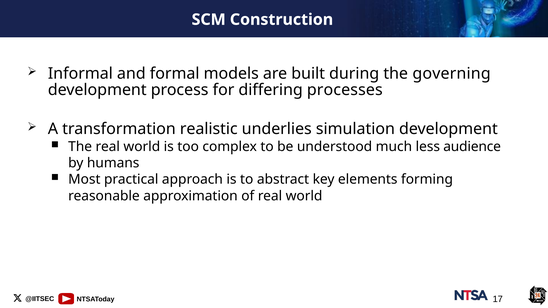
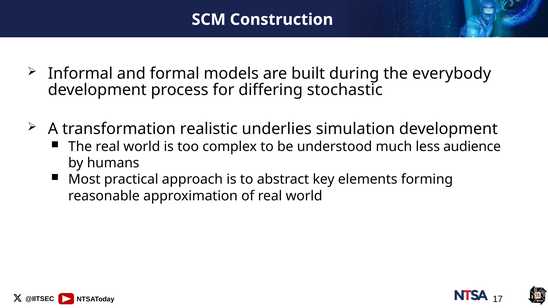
governing: governing -> everybody (452, 74)
processes: processes -> stochastic (345, 90)
